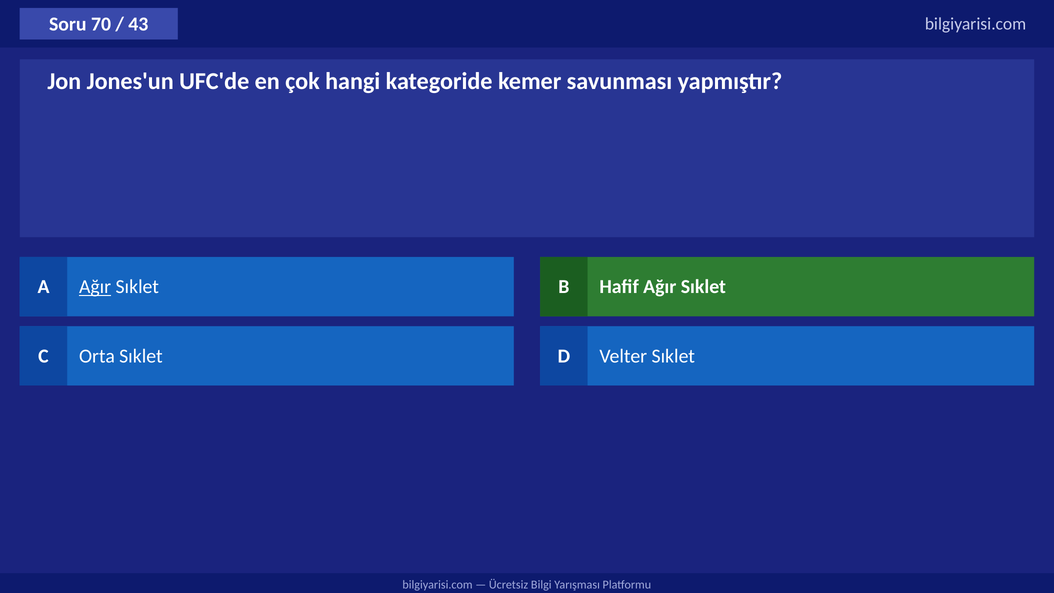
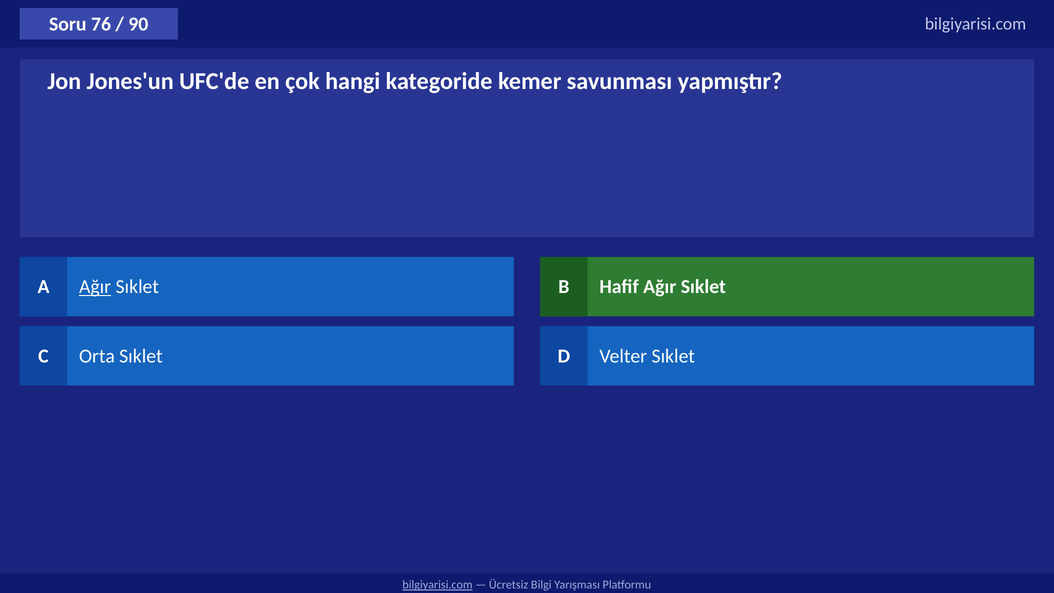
70: 70 -> 76 (101, 24)
43: 43 -> 90 (138, 24)
bilgiyarisi.com underline: none -> present (438, 585)
